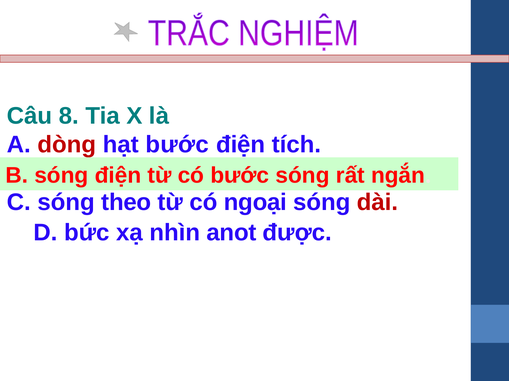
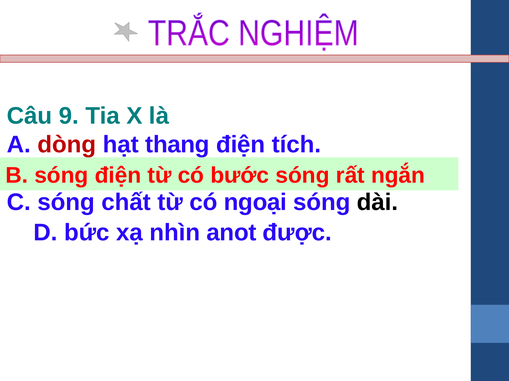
8: 8 -> 9 (69, 116)
hạt bước: bước -> thang (177, 145)
theo: theo -> chất (126, 203)
dài colour: red -> black (378, 203)
